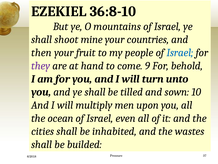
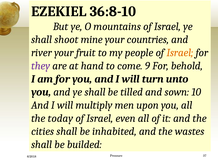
then: then -> river (41, 52)
Israel colour: blue -> orange (180, 52)
ocean: ocean -> today (60, 118)
